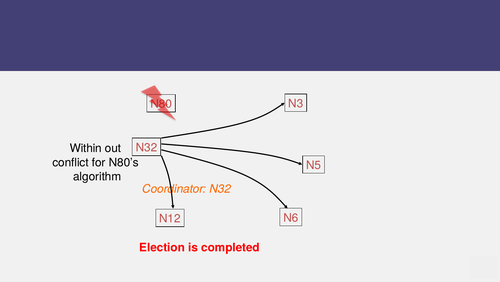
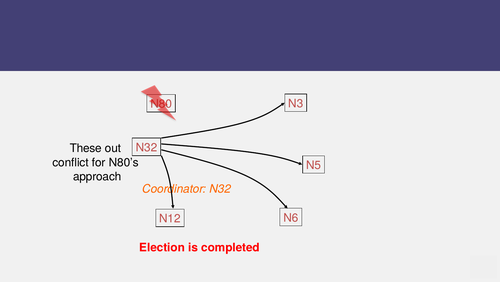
Within: Within -> These (86, 148)
algorithm: algorithm -> approach (97, 176)
